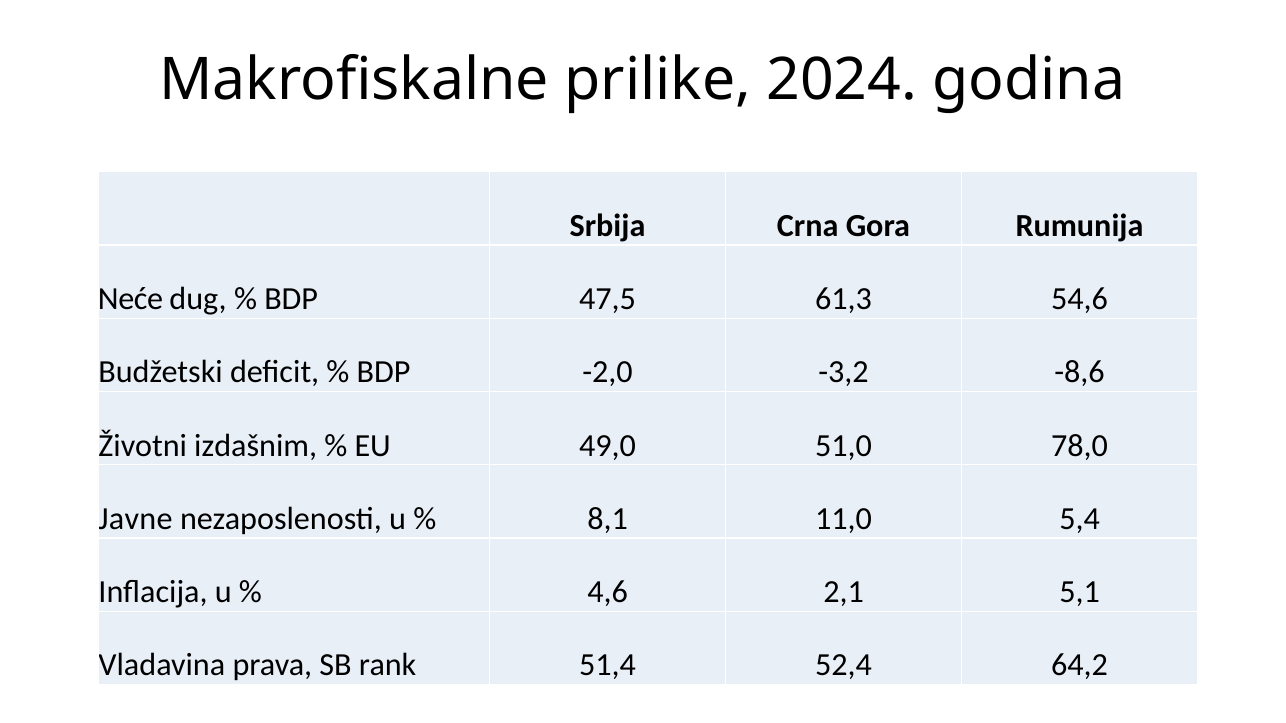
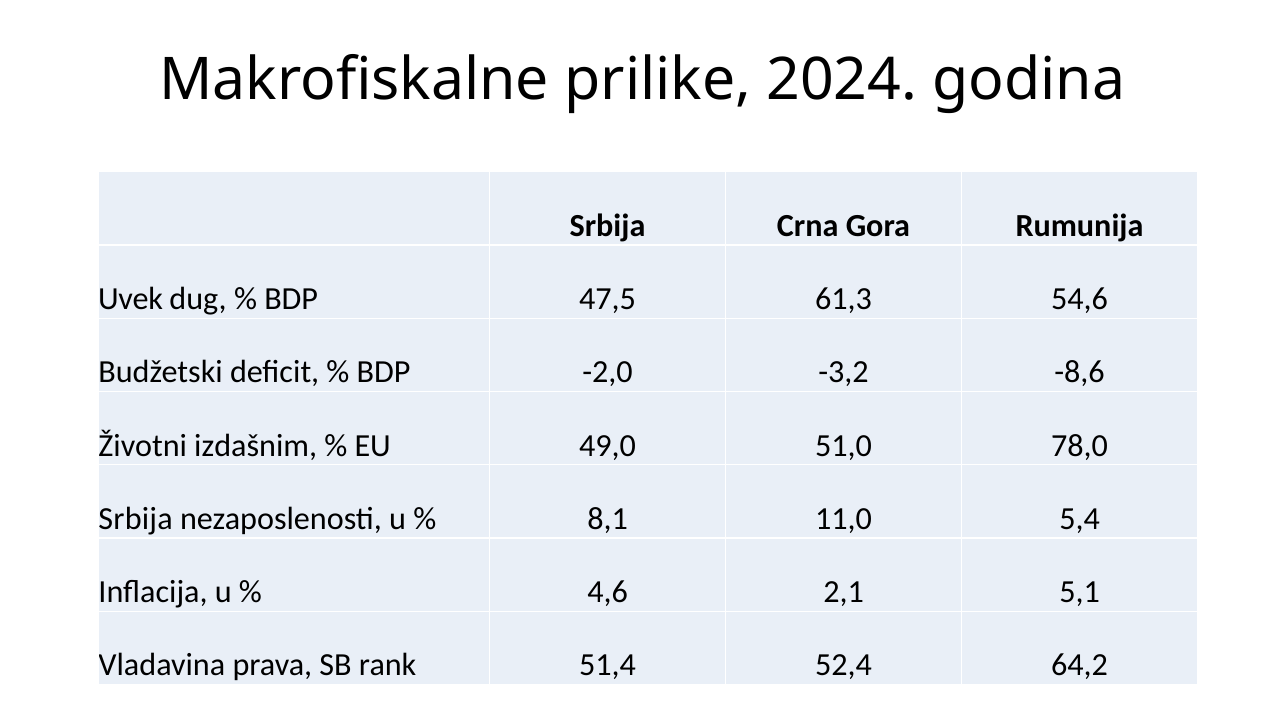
Neće: Neće -> Uvek (131, 299)
Javne: Javne -> Srbija (136, 519)
